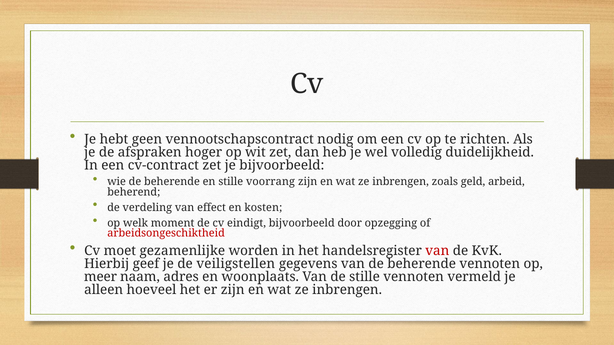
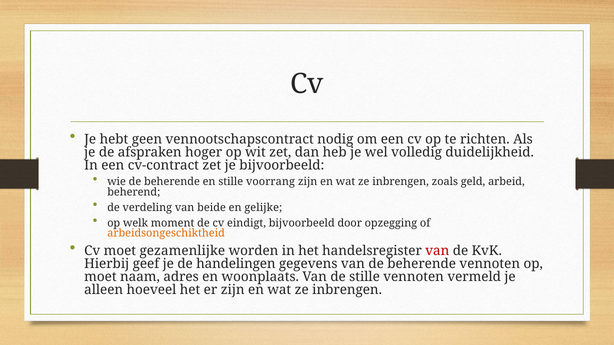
effect: effect -> beide (212, 208)
kosten: kosten -> gelijke (263, 208)
arbeidsongeschiktheid colour: red -> orange (166, 234)
veiligstellen: veiligstellen -> handelingen (236, 264)
meer: meer -> moet (100, 277)
